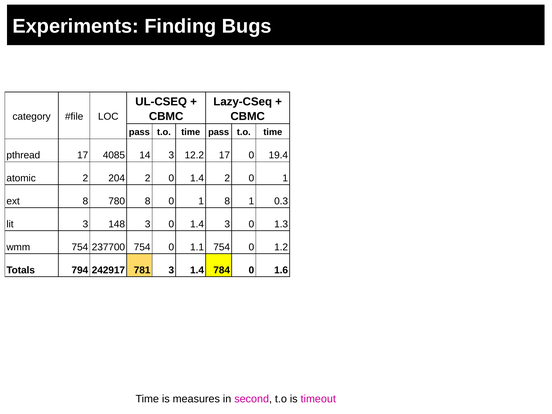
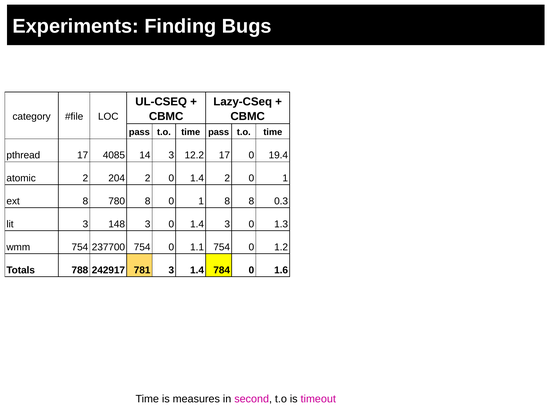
8 1: 1 -> 8 (251, 201)
794: 794 -> 788 (80, 270)
